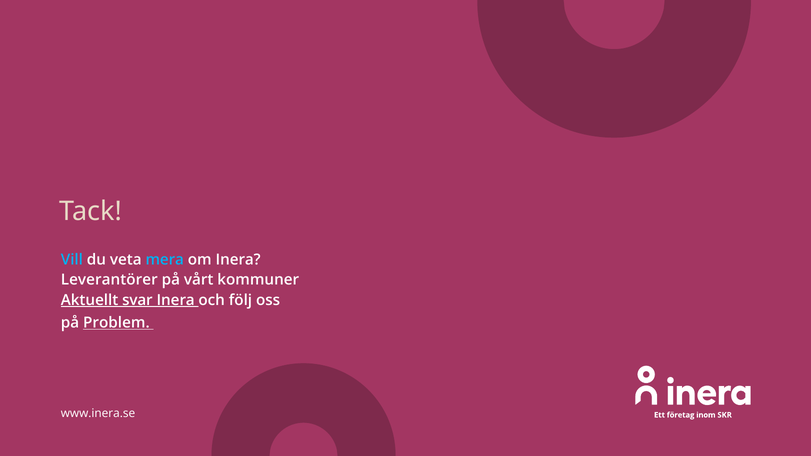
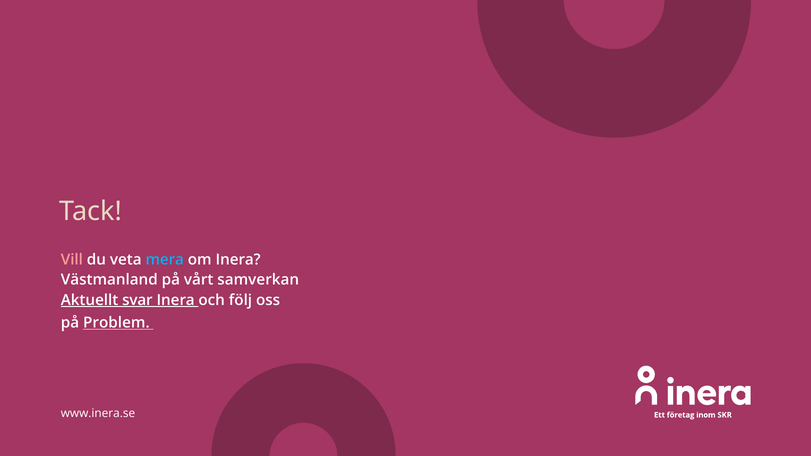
Vill colour: light blue -> pink (72, 260)
Leverantörer: Leverantörer -> Västmanland (109, 280)
kommuner: kommuner -> samverkan (258, 280)
